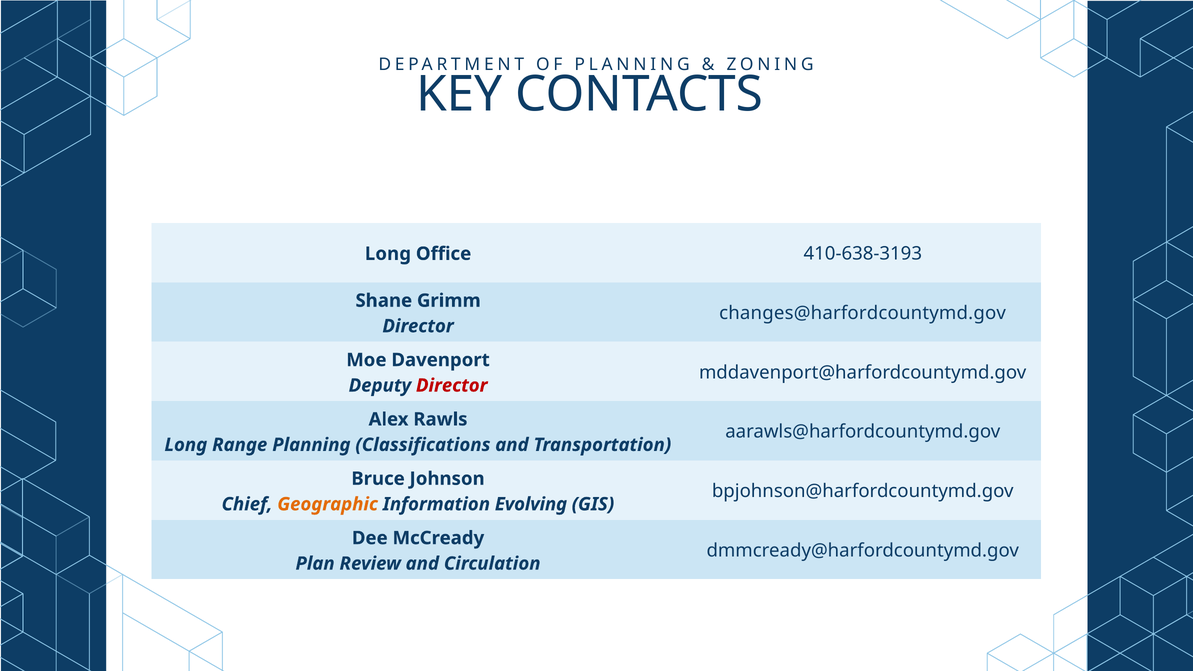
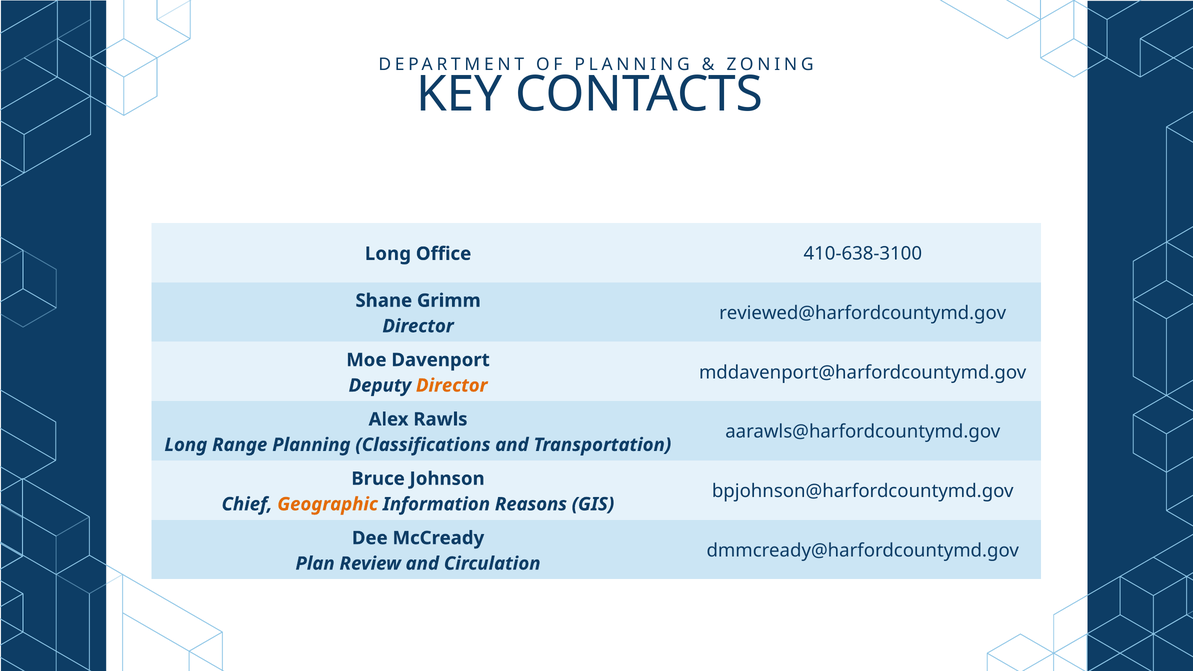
410-638-3193: 410-638-3193 -> 410-638-3100 (863, 254)
changes@harfordcountymd.gov: changes@harfordcountymd.gov -> reviewed@harfordcountymd.gov (863, 313)
Director colour: red -> orange (452, 386)
Evolving: Evolving -> Reasons (531, 504)
